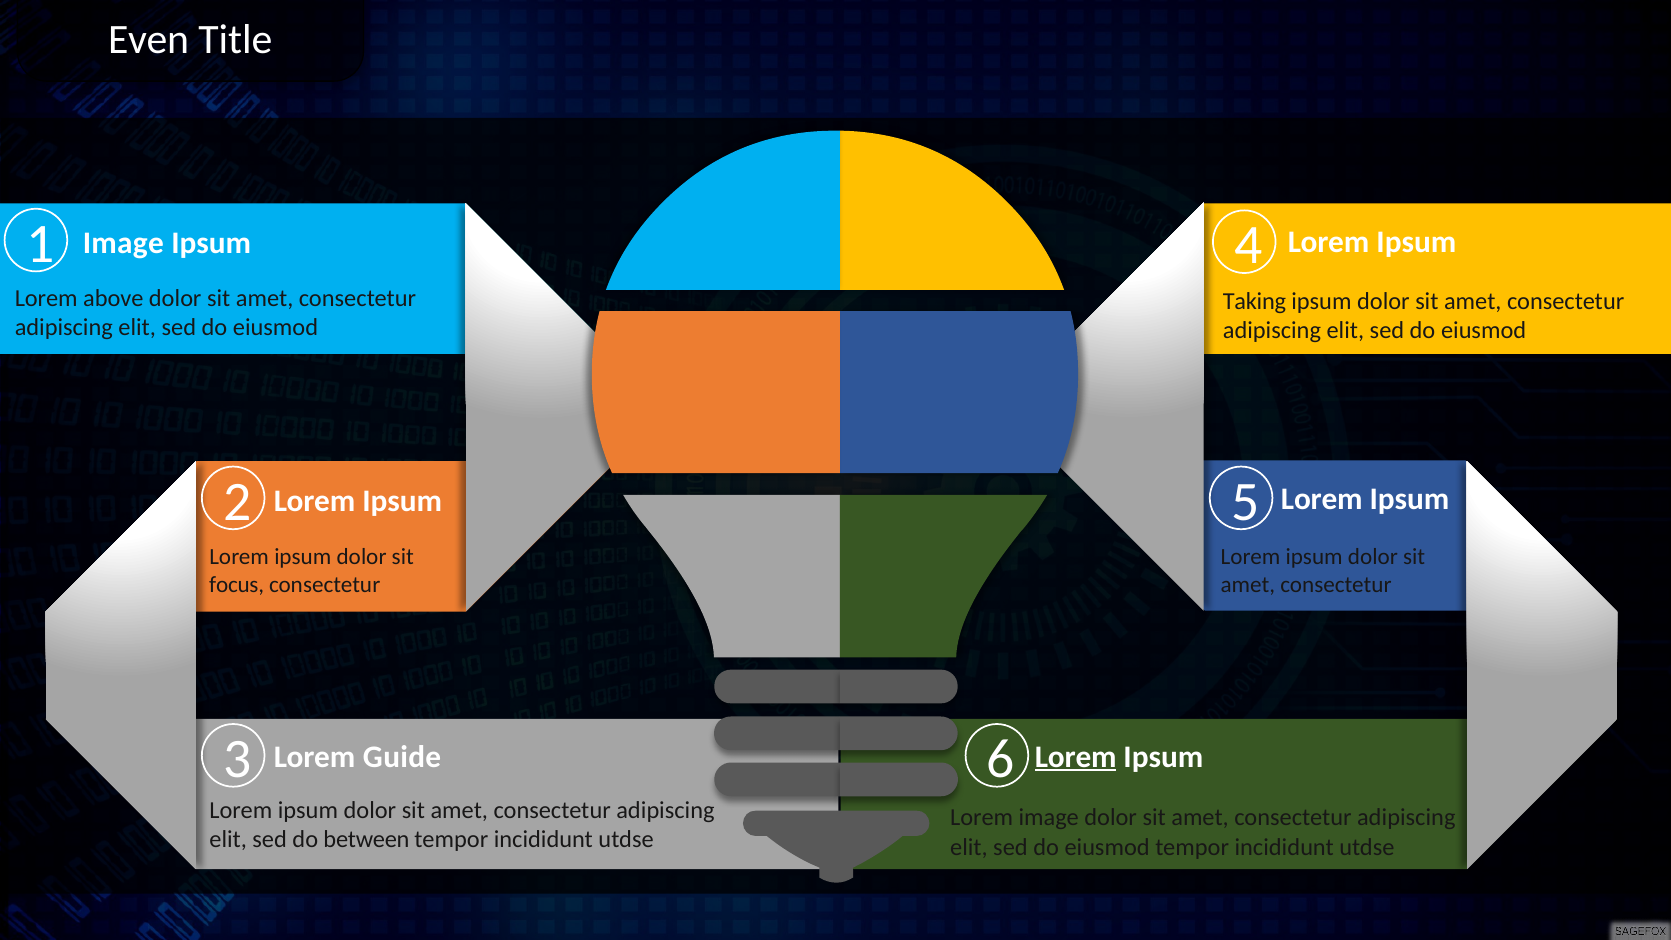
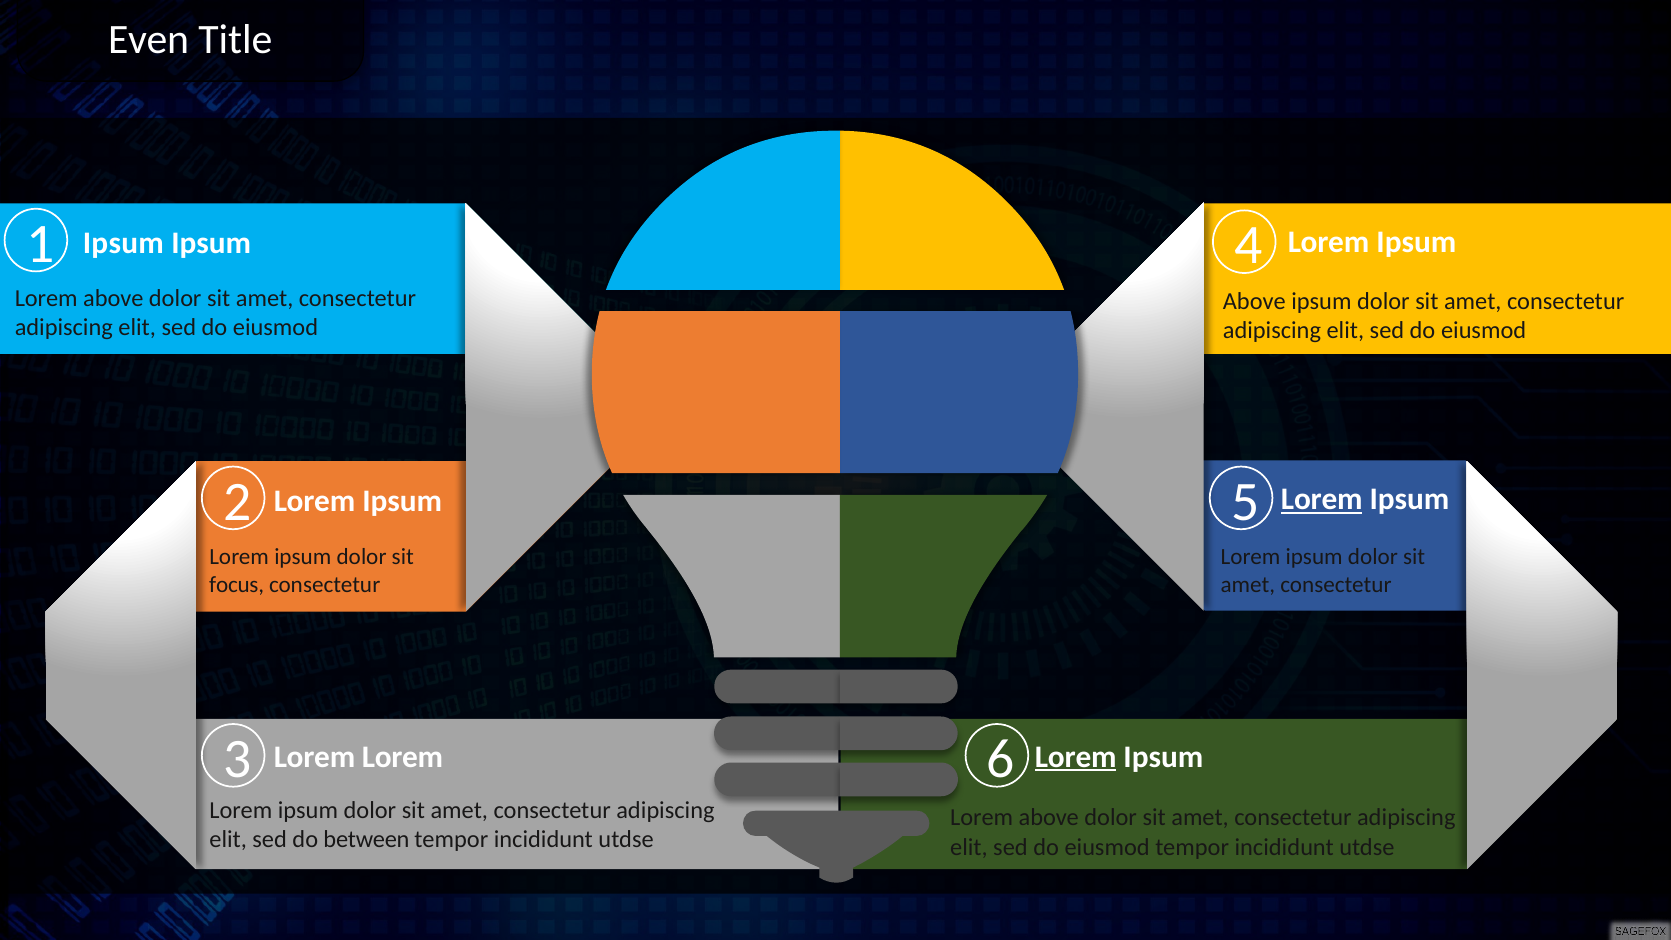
Image: Image -> Ipsum (123, 243)
Taking: Taking -> Above (1254, 301)
Lorem underline: none -> present (1322, 499)
Lorem Guide: Guide -> Lorem (402, 757)
image: image -> above (1049, 818)
